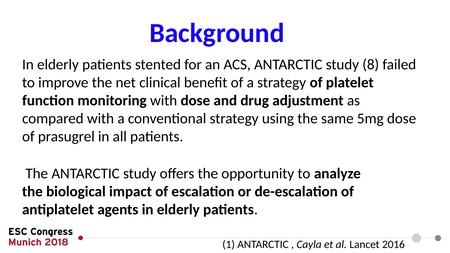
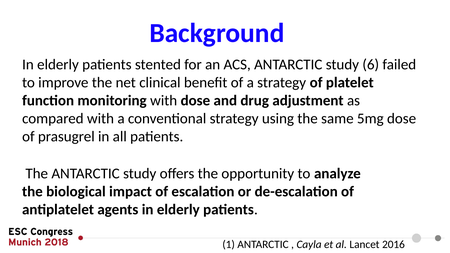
8: 8 -> 6 (371, 65)
